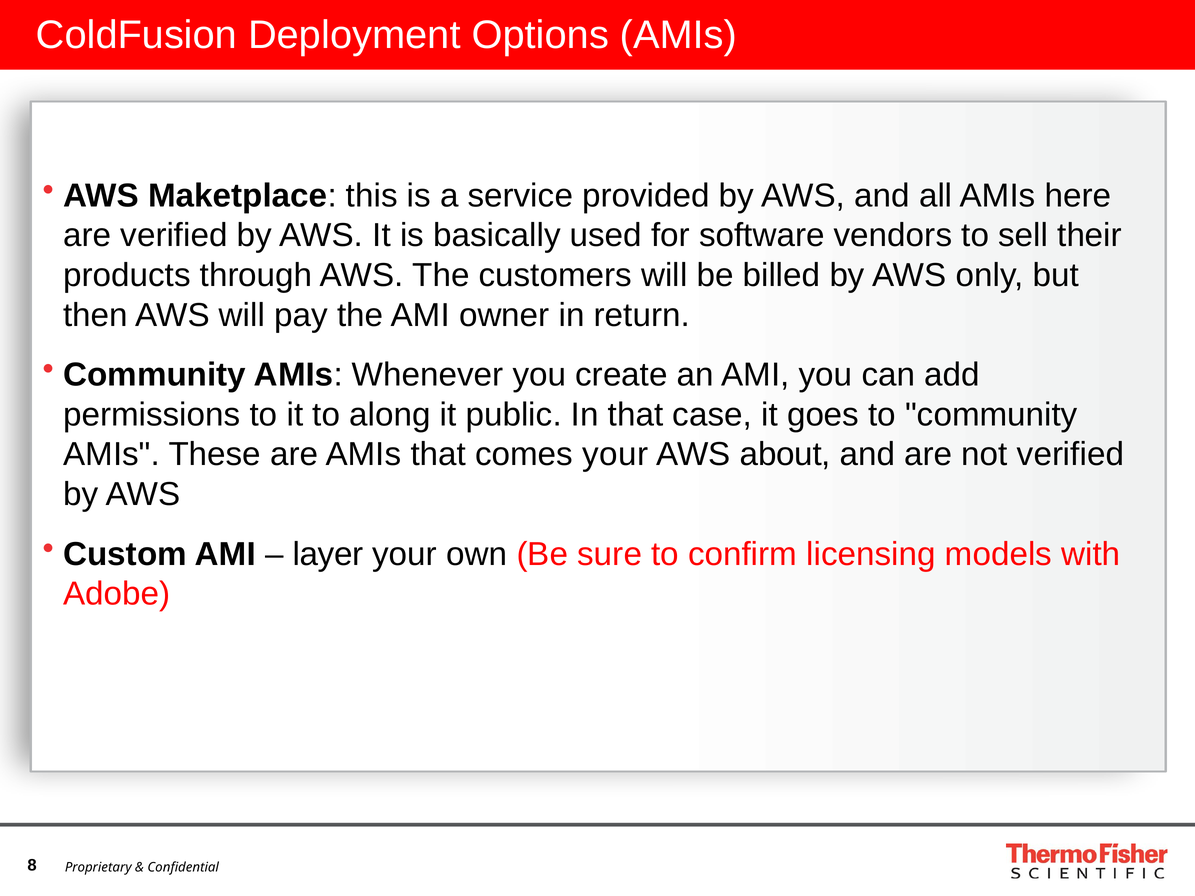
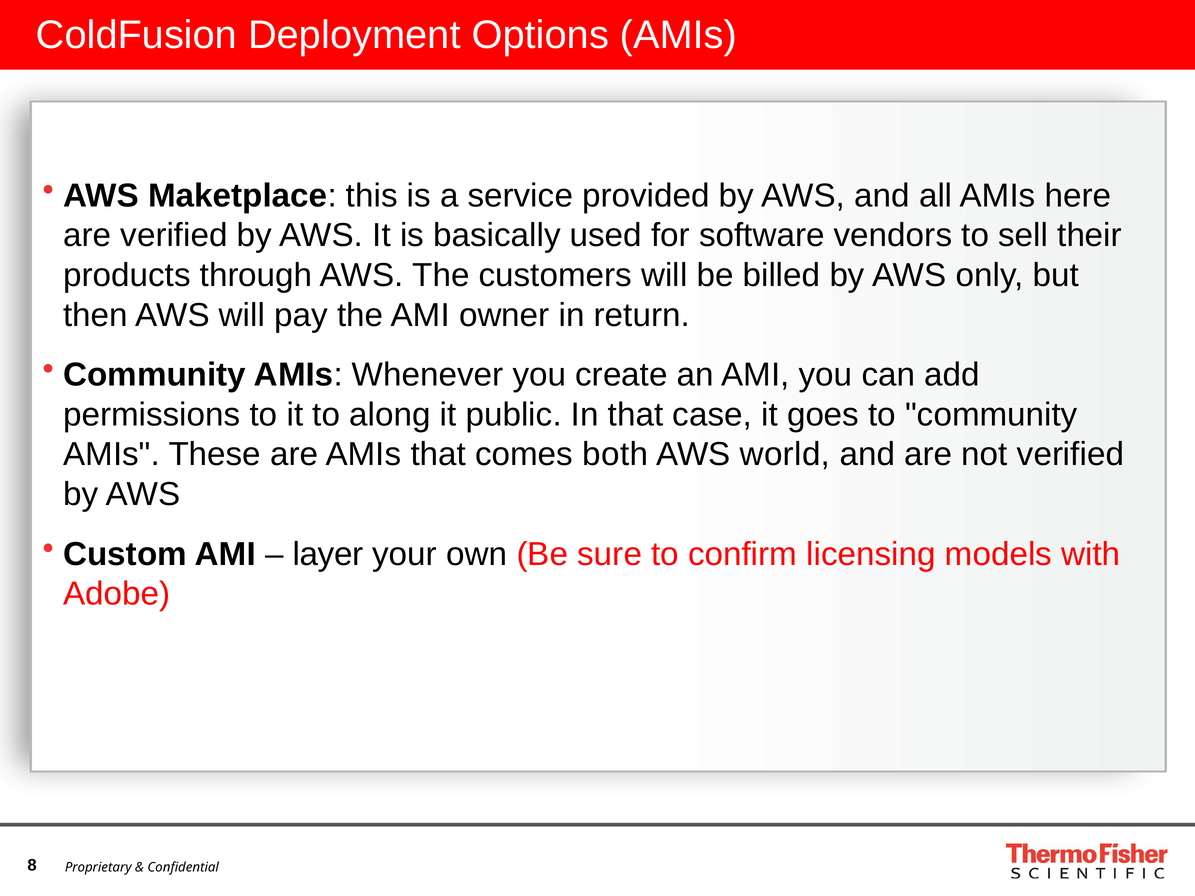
comes your: your -> both (615, 455)
about: about -> world (785, 455)
